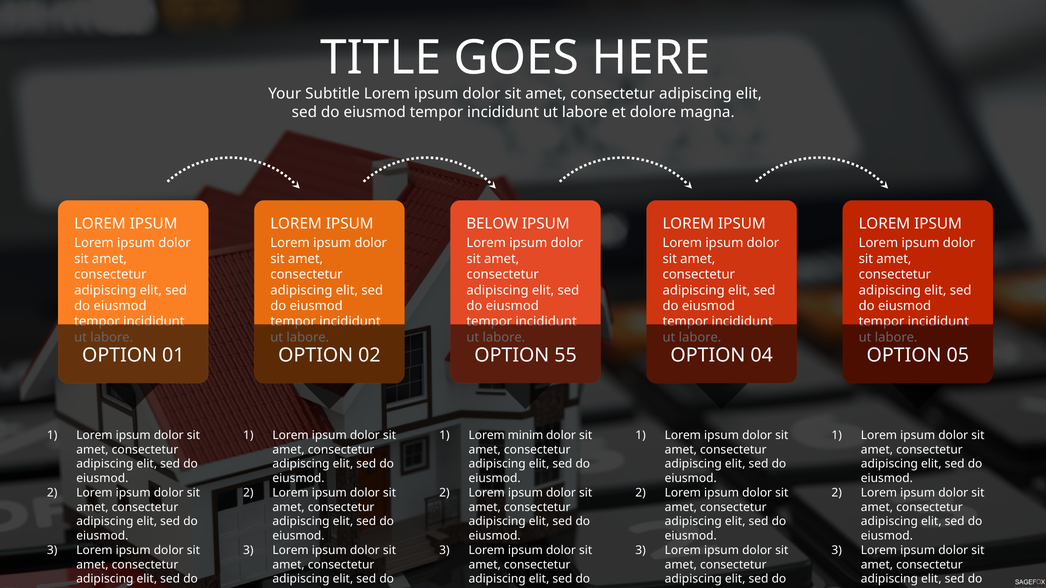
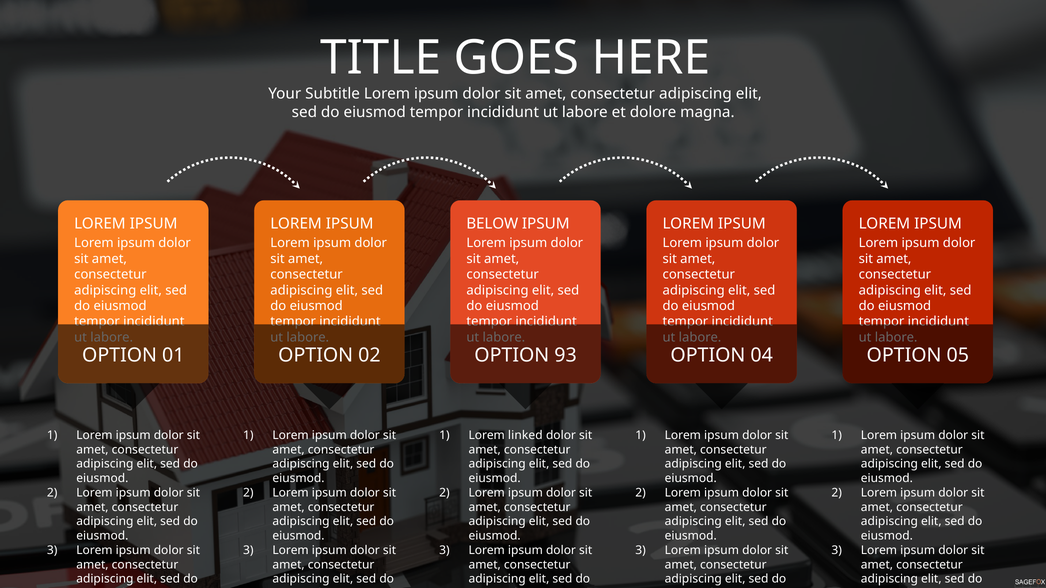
55: 55 -> 93 (566, 356)
minim: minim -> linked (525, 435)
